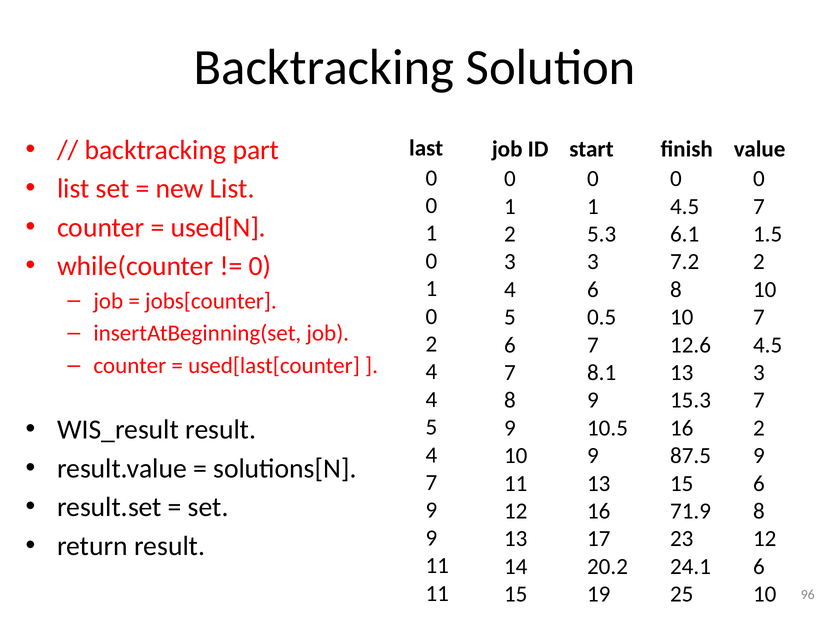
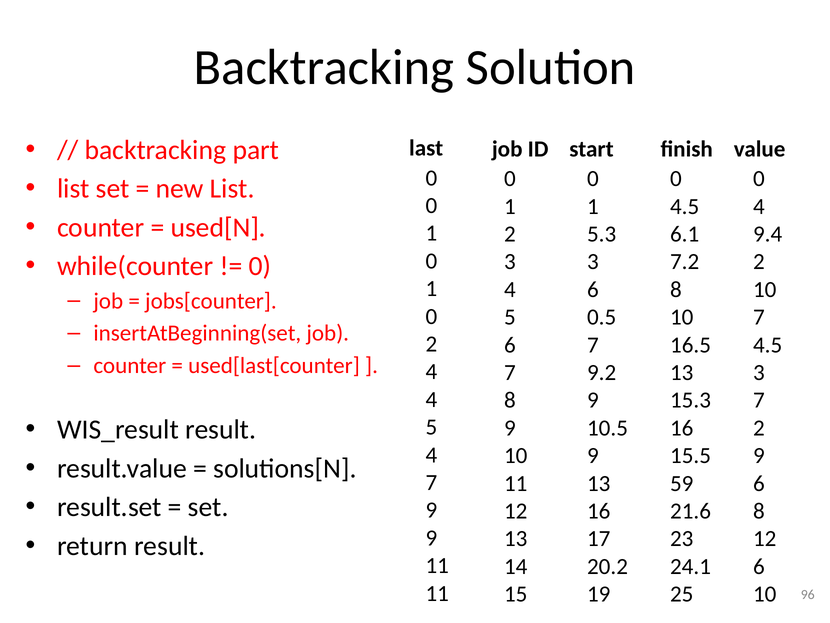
1 4.5 7: 7 -> 4 (759, 206)
1.5: 1.5 -> 9.4 (768, 234)
12.6: 12.6 -> 16.5 (691, 345)
8.1: 8.1 -> 9.2 (602, 372)
87.5: 87.5 -> 15.5 (691, 455)
13 15: 15 -> 59 (682, 483)
71.9: 71.9 -> 21.6 (691, 511)
